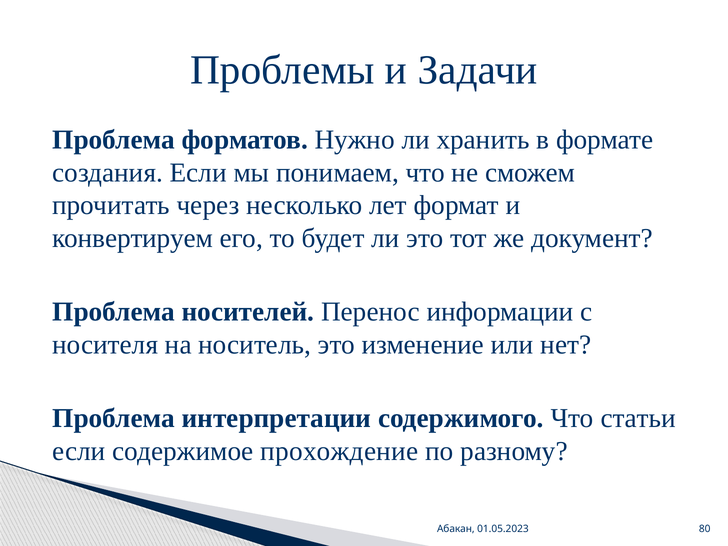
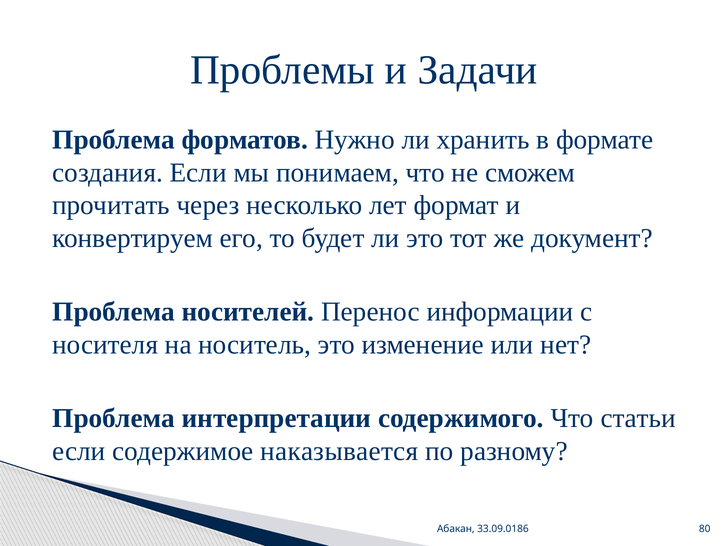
прохождение: прохождение -> наказывается (339, 451)
01.05.2023: 01.05.2023 -> 33.09.0186 (503, 529)
